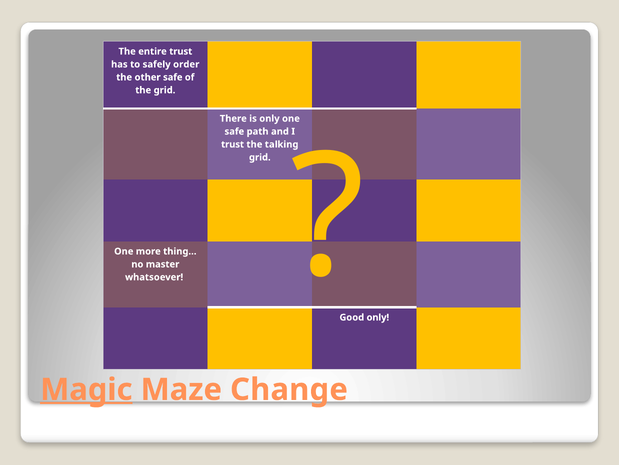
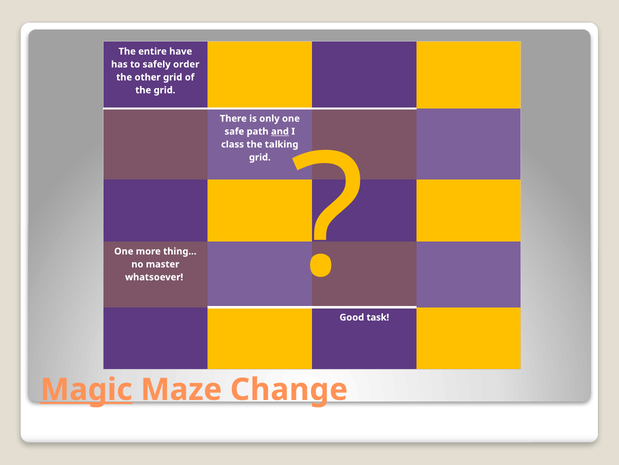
entire trust: trust -> have (181, 51)
other safe: safe -> grid (173, 77)
and underline: none -> present (280, 131)
trust: trust -> class (233, 144)
only: only -> task (378, 317)
